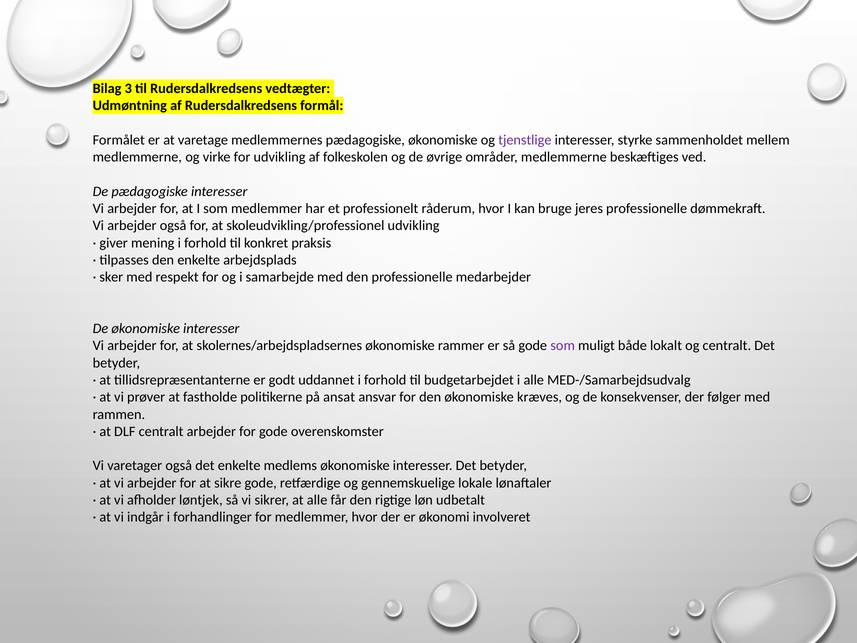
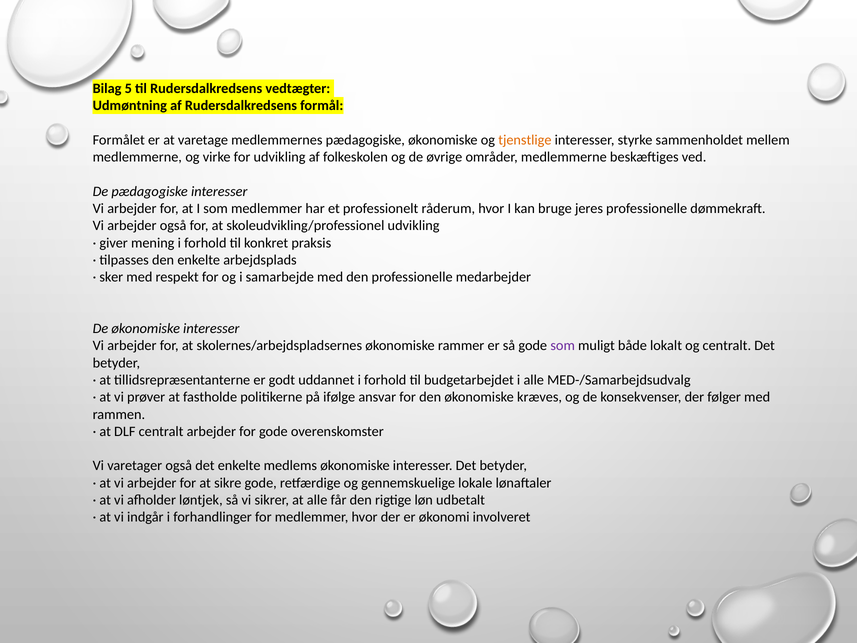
3: 3 -> 5 (128, 88)
tjenstlige colour: purple -> orange (525, 140)
ansat: ansat -> ifølge (339, 397)
